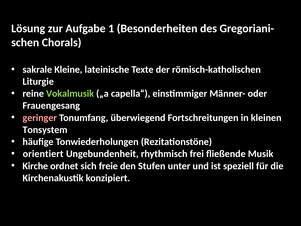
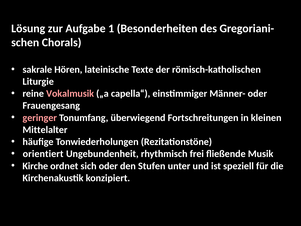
Kleine: Kleine -> Hören (68, 69)
Vokalmusik colour: light green -> pink (70, 94)
Tonsystem: Tonsystem -> Mittelalter (45, 130)
sich freie: freie -> oder (108, 166)
